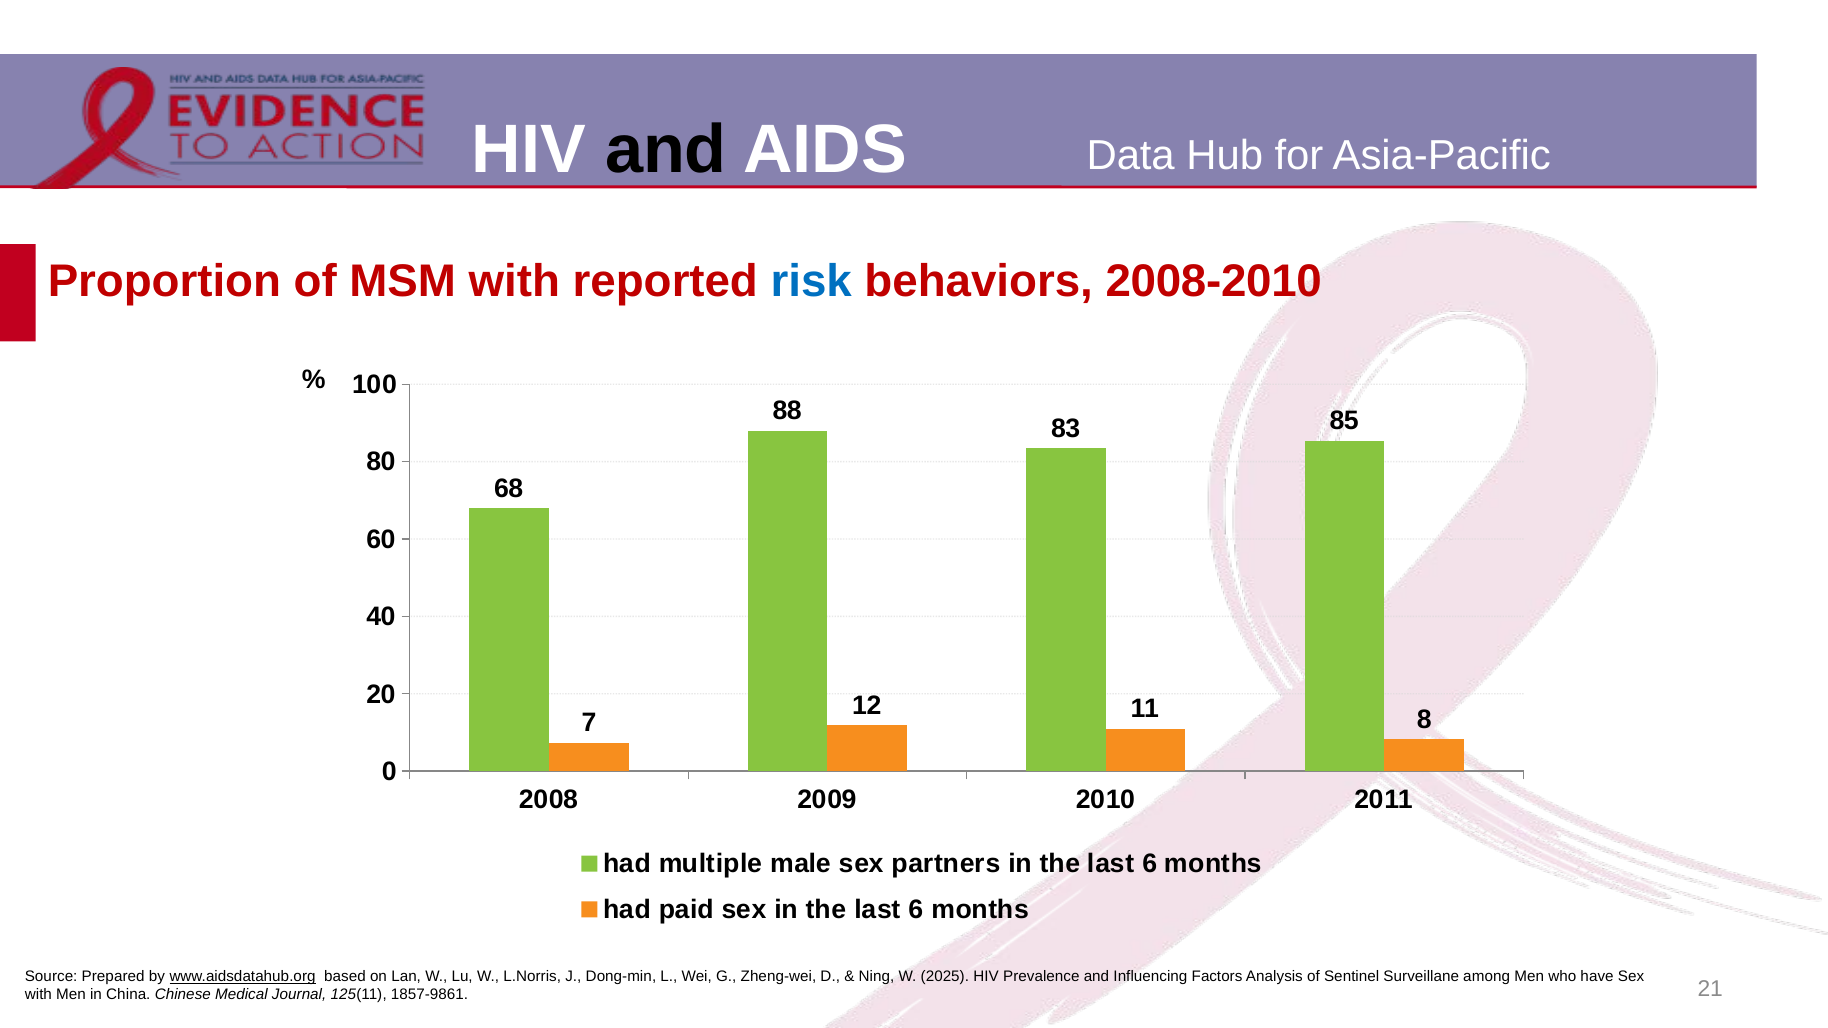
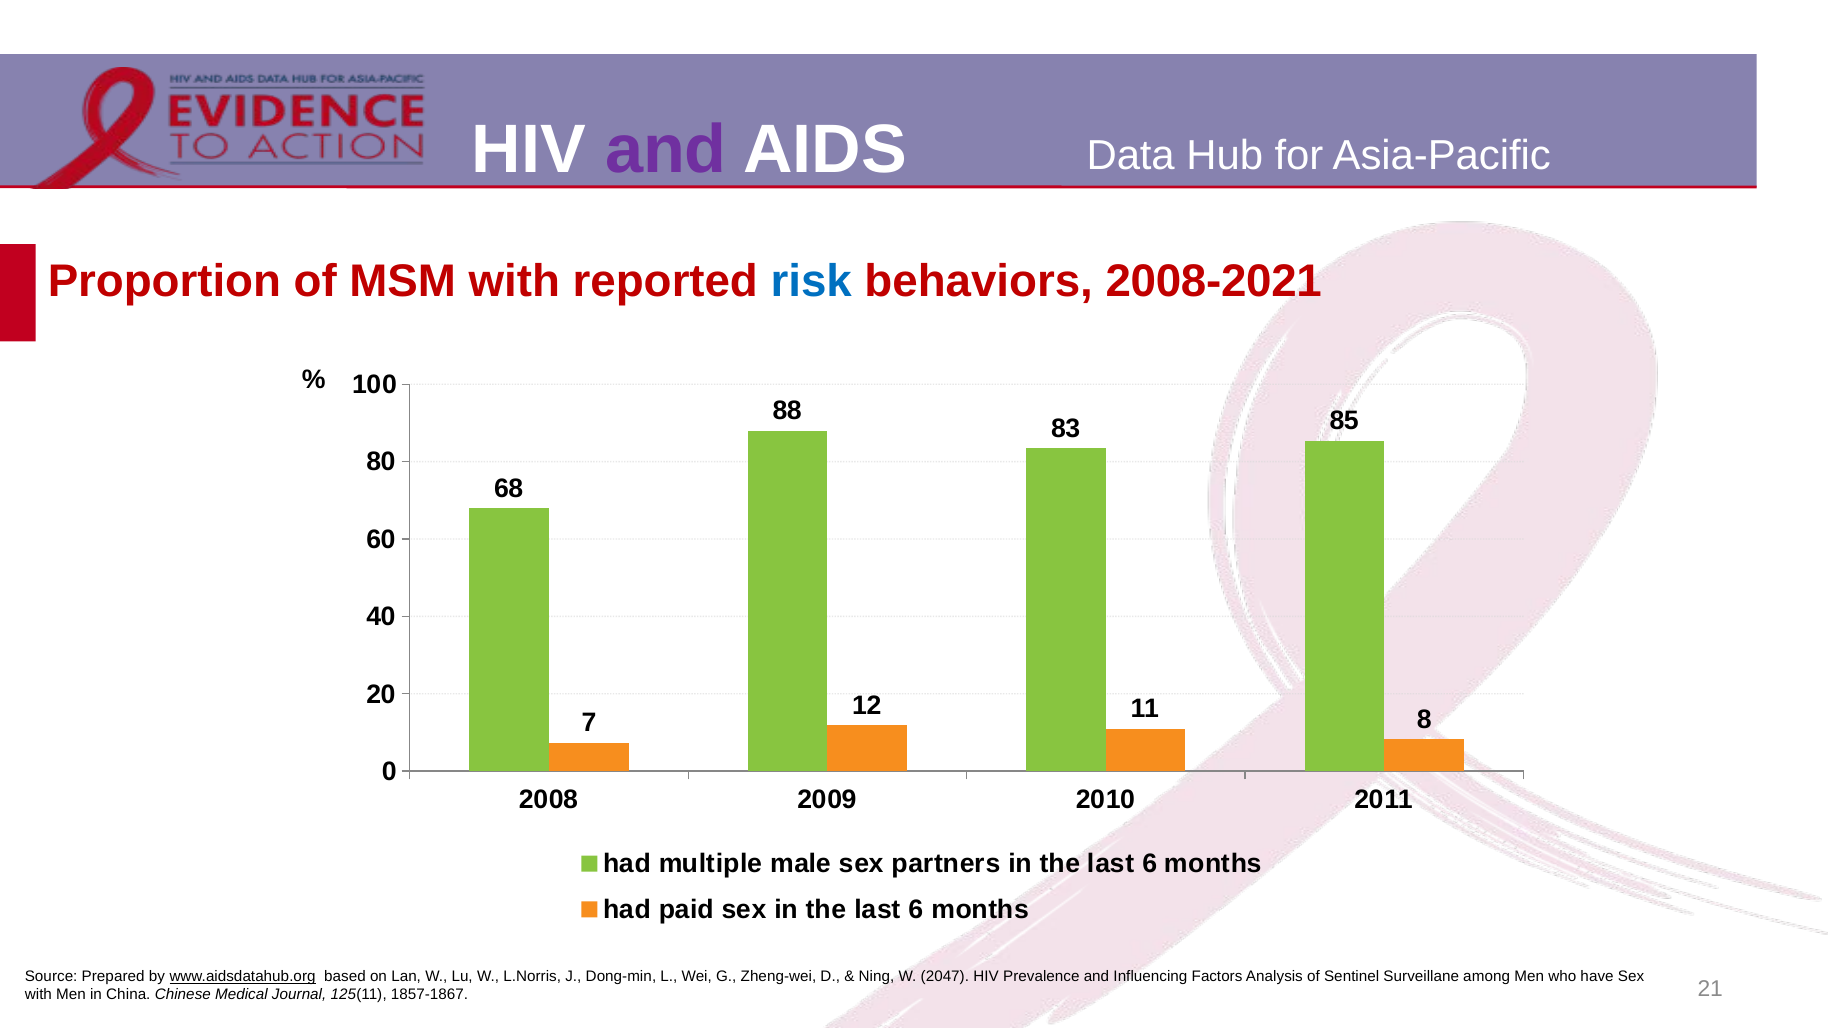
and colour: black -> purple (666, 150)
2008-2010: 2008-2010 -> 2008-2021 (1214, 282)
2025: 2025 -> 2047 (945, 977)
1857-9861: 1857-9861 -> 1857-1867 (430, 995)
